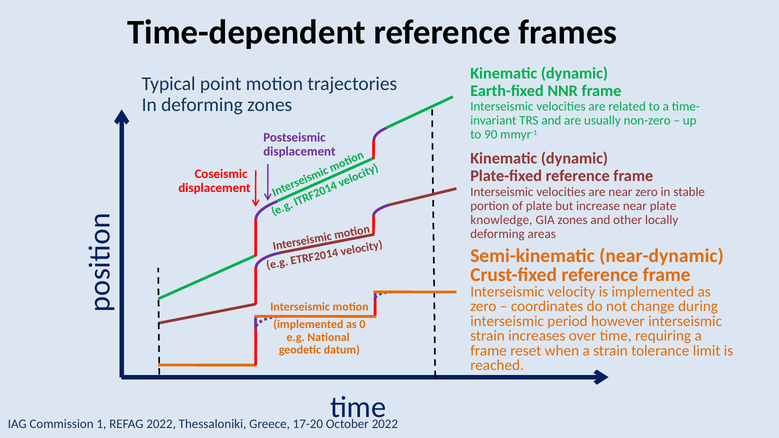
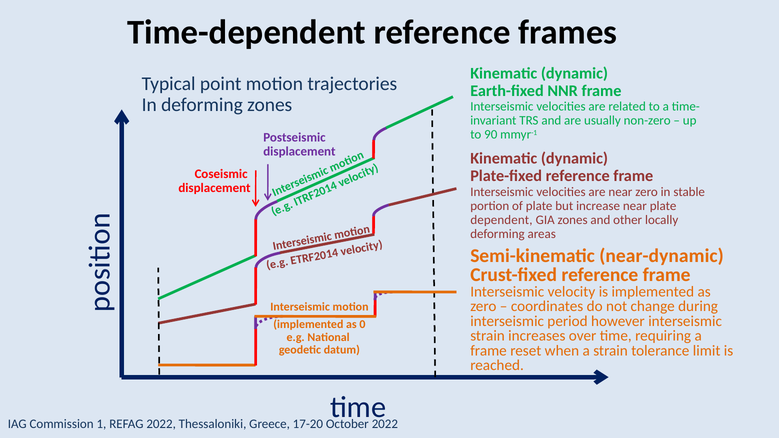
knowledge: knowledge -> dependent (501, 220)
